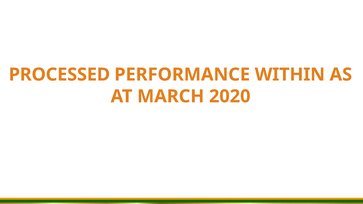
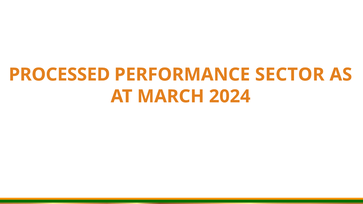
WITHIN: WITHIN -> SECTOR (290, 75)
2020: 2020 -> 2024 (230, 96)
